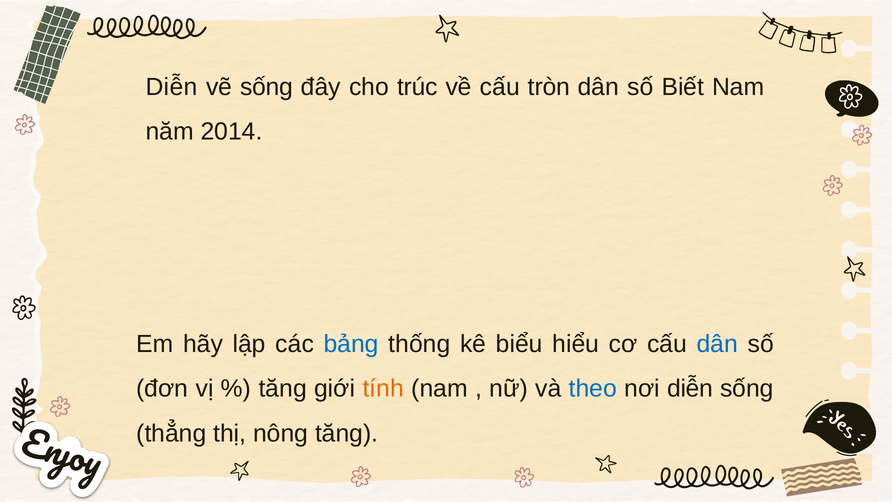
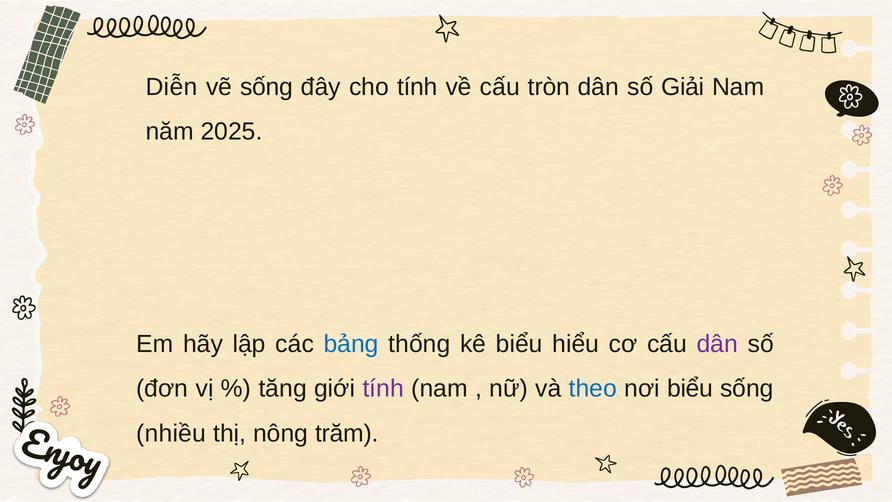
cho trúc: trúc -> tính (417, 87)
Biết: Biết -> Giải (683, 87)
2014: 2014 -> 2025 (232, 132)
dân colour: blue -> purple (717, 344)
tính colour: orange -> purple (383, 389)
nơi diễn: diễn -> biểu (690, 389)
thẳng: thẳng -> nhiều (171, 433)
nông tăng: tăng -> trăm (347, 433)
